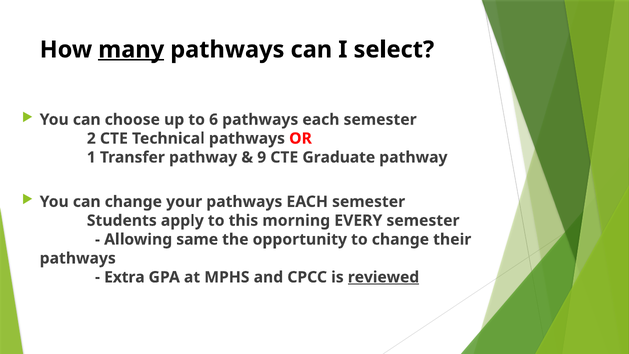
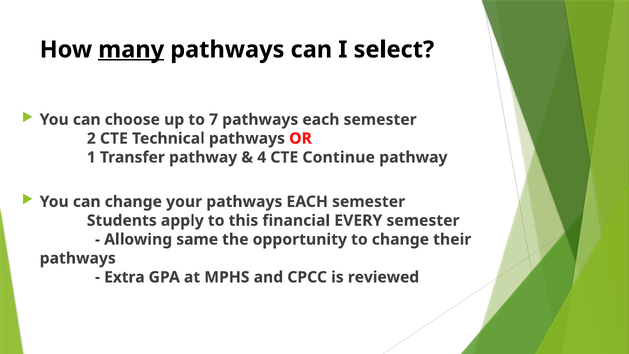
6: 6 -> 7 (214, 120)
9: 9 -> 4 (262, 157)
Graduate: Graduate -> Continue (339, 157)
morning: morning -> financial (296, 220)
reviewed underline: present -> none (383, 277)
